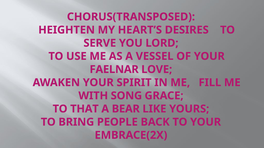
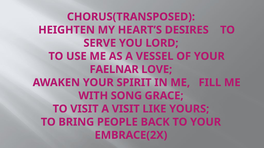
TO THAT: THAT -> VISIT (84, 109)
A BEAR: BEAR -> VISIT (126, 109)
